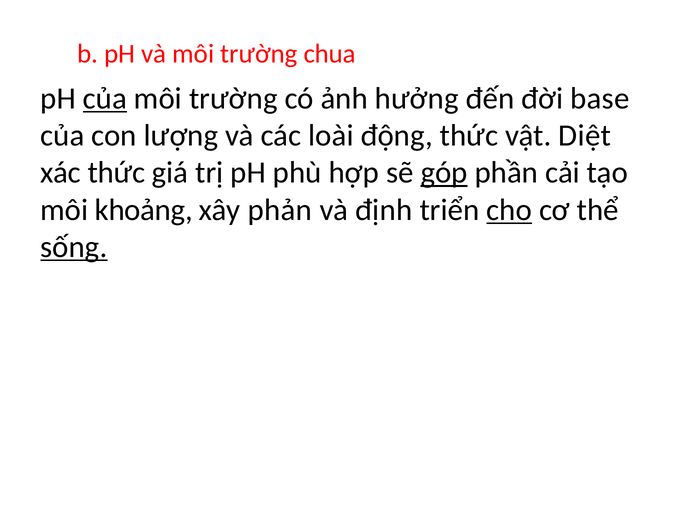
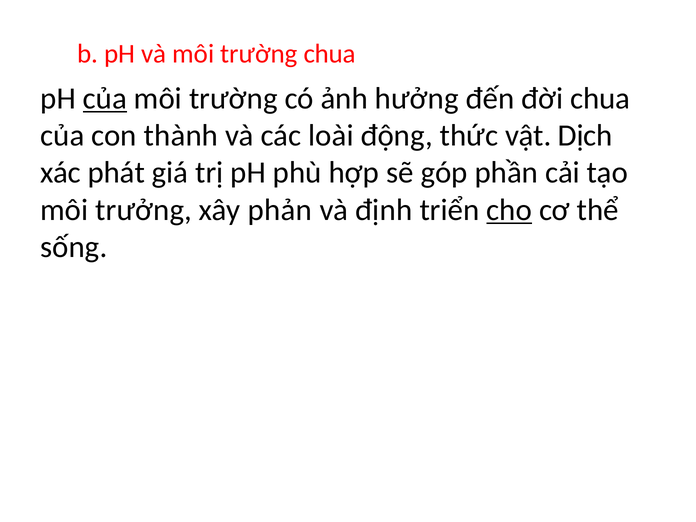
đời base: base -> chua (600, 98)
lượng: lượng -> thành (181, 136)
Diệt: Diệt -> Dịch (585, 136)
xác thức: thức -> phát (116, 173)
góp underline: present -> none (444, 173)
khoảng: khoảng -> trưởng (144, 210)
sống underline: present -> none (74, 247)
